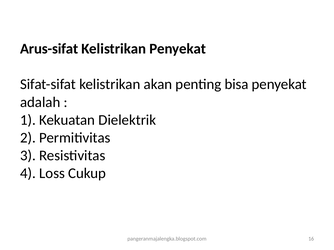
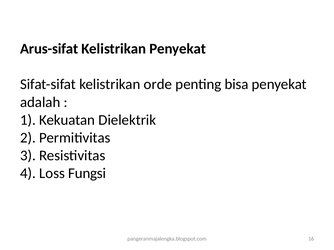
akan: akan -> orde (158, 85)
Cukup: Cukup -> Fungsi (87, 174)
